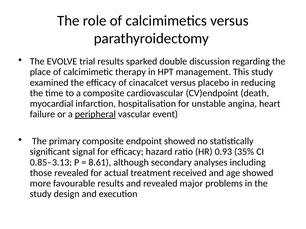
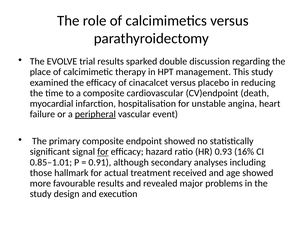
for underline: none -> present (103, 152)
35%: 35% -> 16% (244, 152)
0.85–3.13: 0.85–3.13 -> 0.85–1.01 (51, 163)
8.61: 8.61 -> 0.91 (100, 163)
those revealed: revealed -> hallmark (71, 173)
